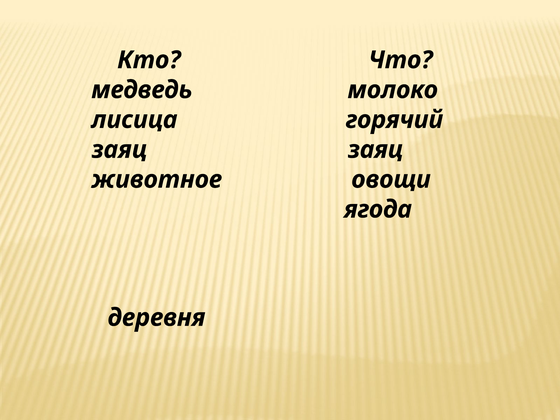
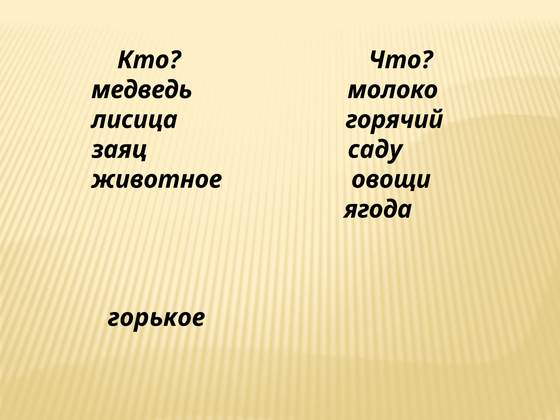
заяц заяц: заяц -> саду (375, 150)
деревня: деревня -> горькое (156, 318)
